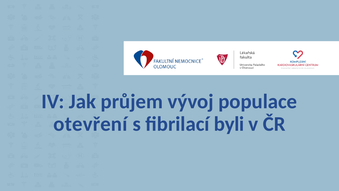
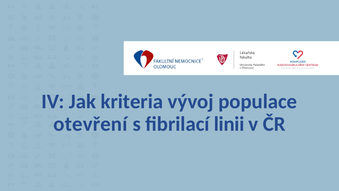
průjem: průjem -> kriteria (132, 101)
byli: byli -> linii (229, 124)
